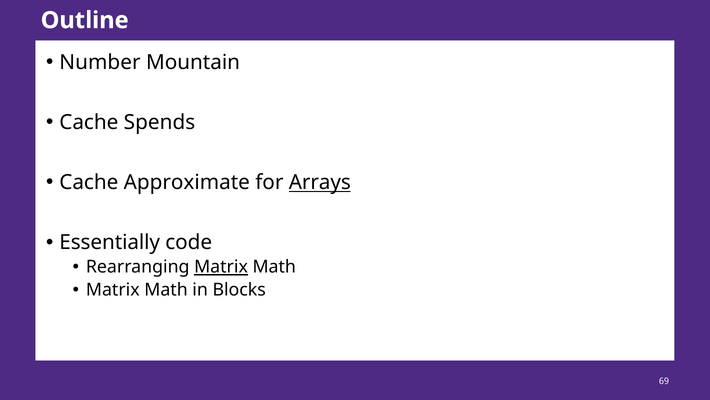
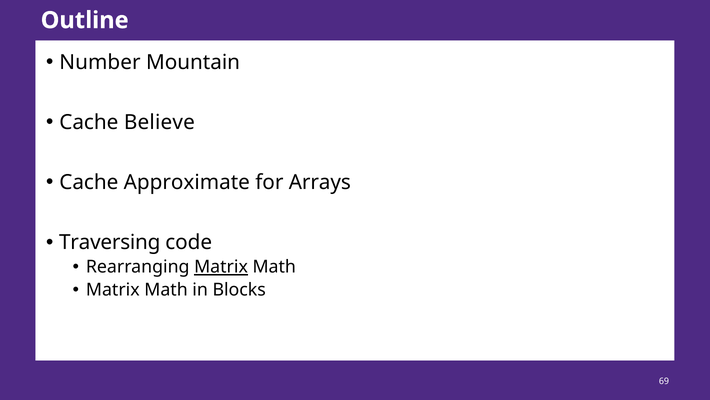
Spends: Spends -> Believe (159, 122)
Arrays underline: present -> none (320, 182)
Essentially: Essentially -> Traversing (110, 242)
